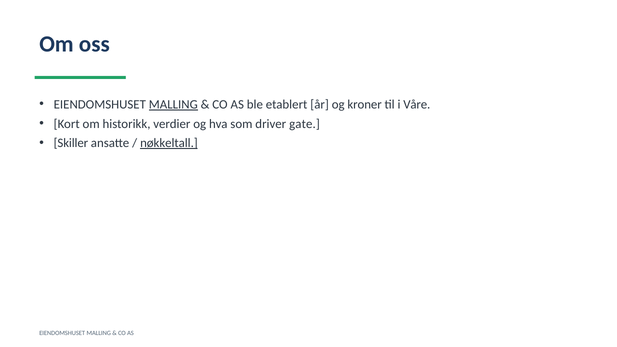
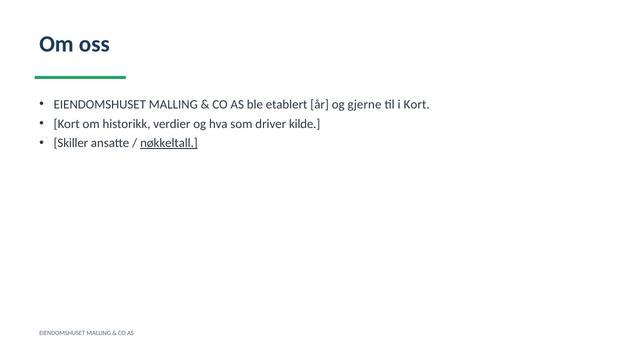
MALLING underline: present -> none (173, 105)
kroner: kroner -> gjerne (365, 105)
i Våre: Våre -> Kort (417, 105)
gate: gate -> kilde (305, 124)
